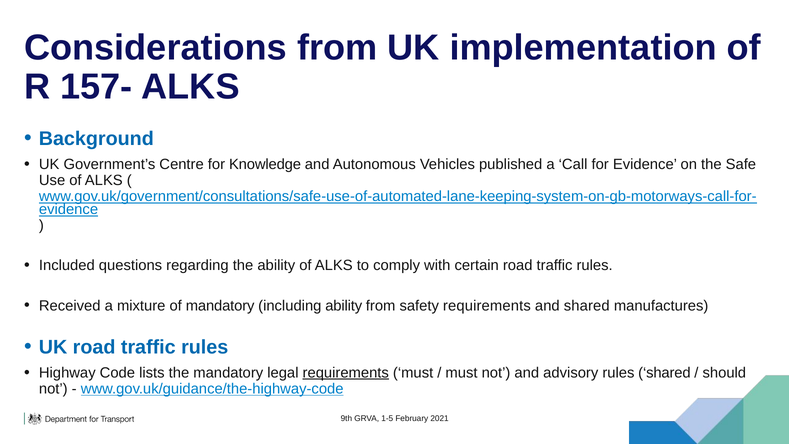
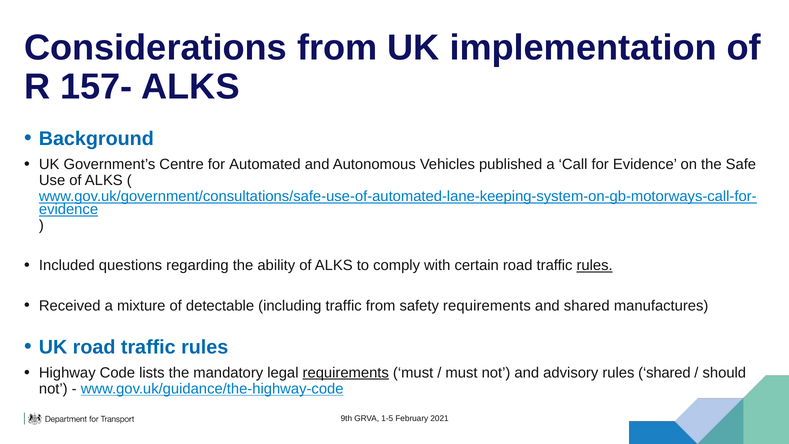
Knowledge: Knowledge -> Automated (265, 165)
rules underline: none -> present (595, 265)
of mandatory: mandatory -> detectable (220, 306)
including ability: ability -> traffic (344, 306)
